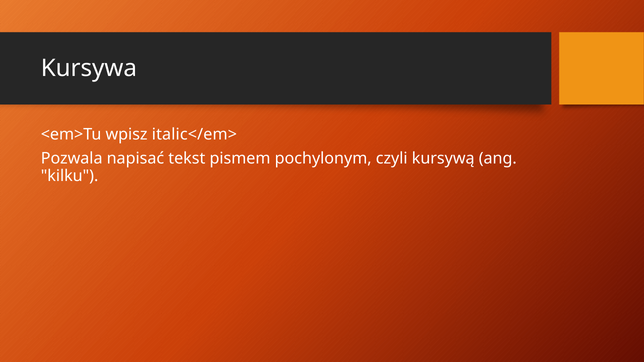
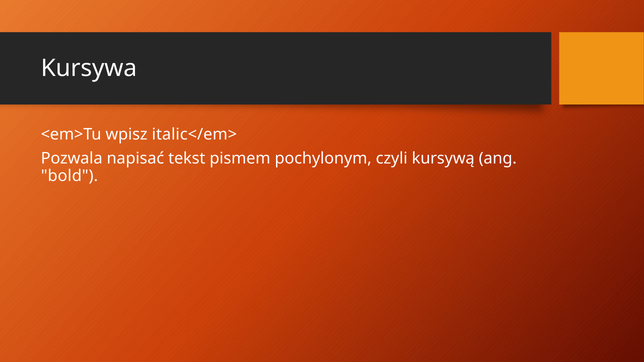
kilku: kilku -> bold (69, 176)
